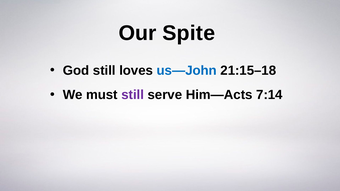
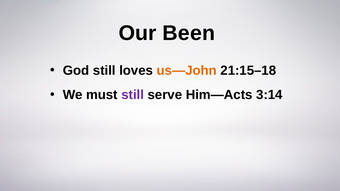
Spite: Spite -> Been (189, 33)
us—John colour: blue -> orange (187, 71)
7:14: 7:14 -> 3:14 (269, 95)
